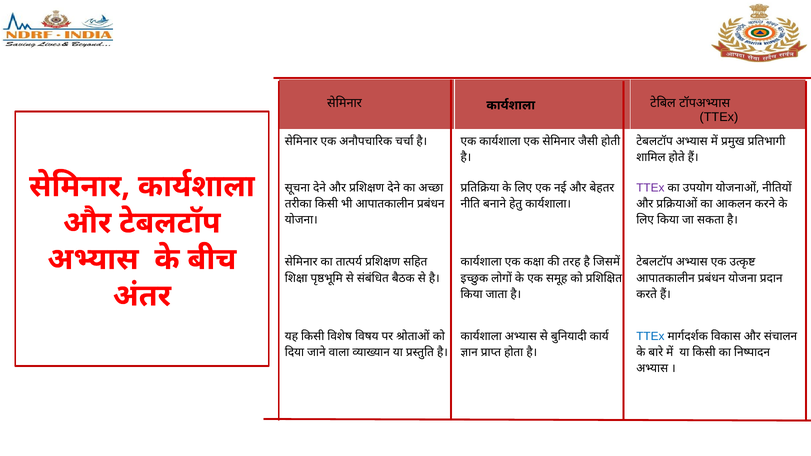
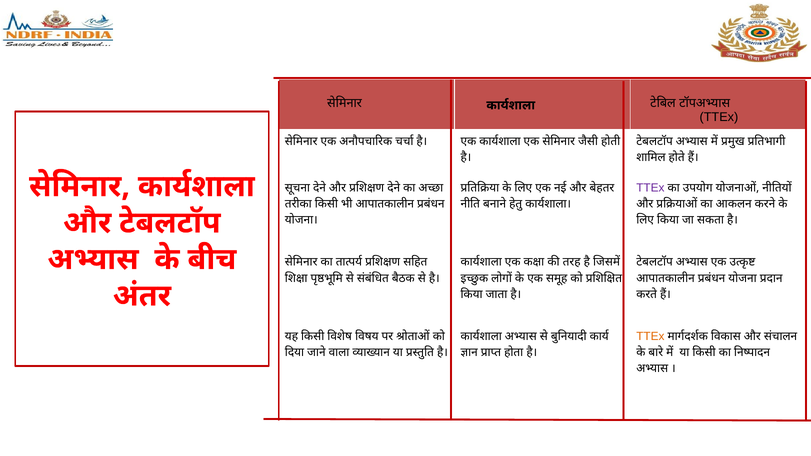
TTEx colour: blue -> orange (650, 336)
